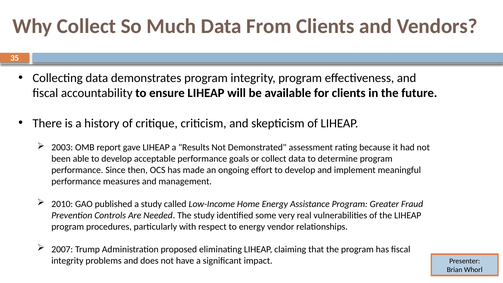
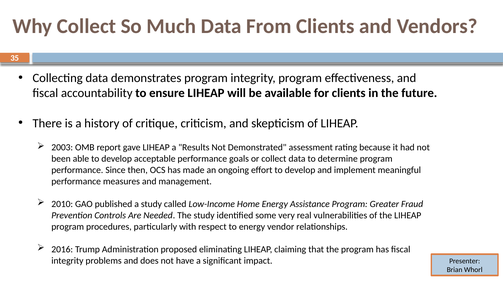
2007: 2007 -> 2016 (62, 249)
